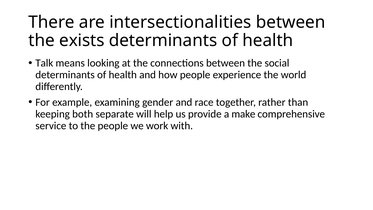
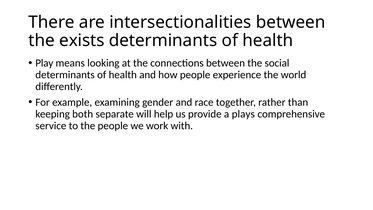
Talk: Talk -> Play (44, 63)
make: make -> plays (243, 114)
